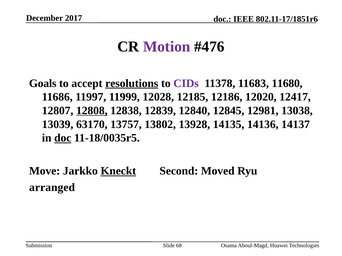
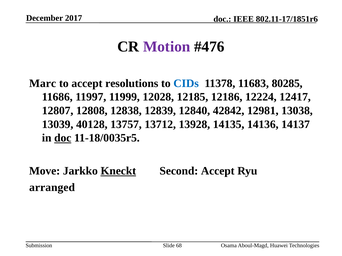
Goals: Goals -> Marc (43, 83)
resolutions underline: present -> none (132, 83)
CIDs colour: purple -> blue (186, 83)
11680: 11680 -> 80285 (287, 83)
12020: 12020 -> 12224 (261, 97)
12808 underline: present -> none (92, 111)
12845: 12845 -> 42842 (229, 111)
63170: 63170 -> 40128 (92, 124)
13802: 13802 -> 13712 (160, 124)
Second Moved: Moved -> Accept (218, 171)
